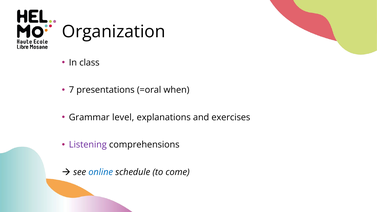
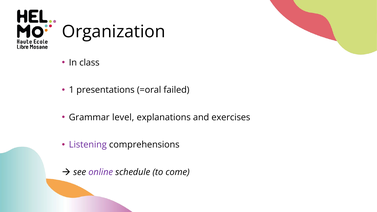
7: 7 -> 1 (72, 90)
when: when -> failed (176, 90)
online colour: blue -> purple (101, 172)
